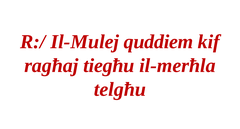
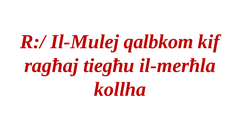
quddiem: quddiem -> qalbkom (158, 42)
telgħu: telgħu -> kollha (120, 90)
